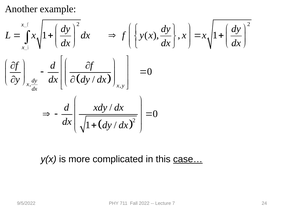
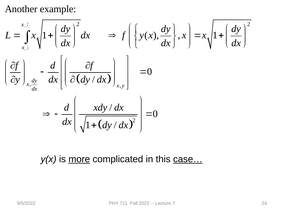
more underline: none -> present (79, 159)
